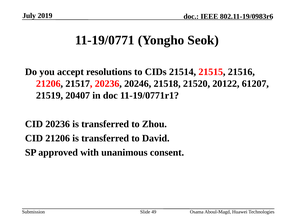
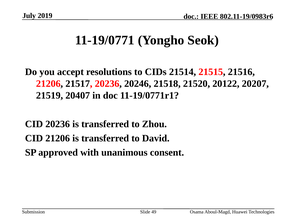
61207: 61207 -> 20207 (255, 84)
